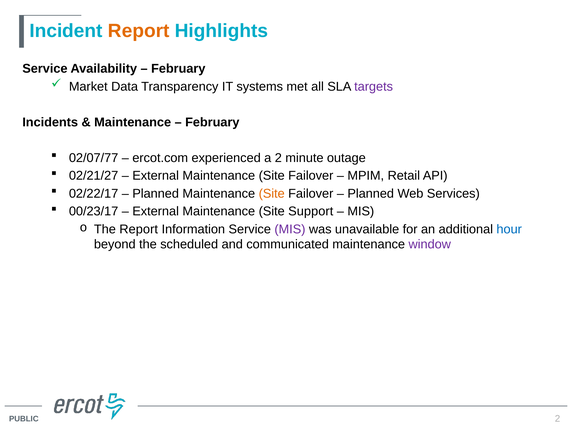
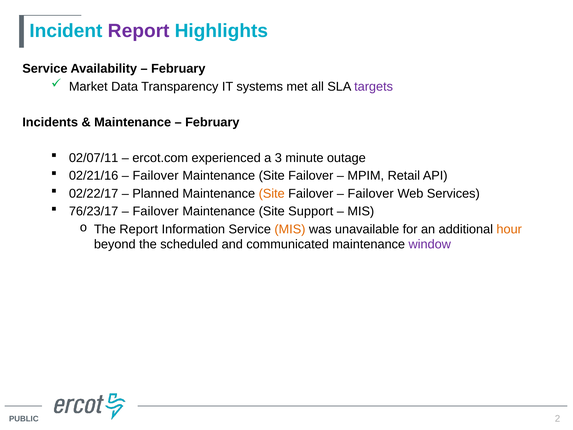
Report colour: orange -> purple (139, 31)
02/07/77: 02/07/77 -> 02/07/11 (94, 158)
a 2: 2 -> 3 (278, 158)
02/21/27: 02/21/27 -> 02/21/16 (94, 176)
External: External -> Failover (156, 176)
Planned: Planned -> Failover (371, 193)
00/23/17: 00/23/17 -> 76/23/17 (94, 211)
External: External -> Failover (156, 211)
MIS colour: purple -> orange (290, 229)
hour colour: blue -> orange (509, 229)
